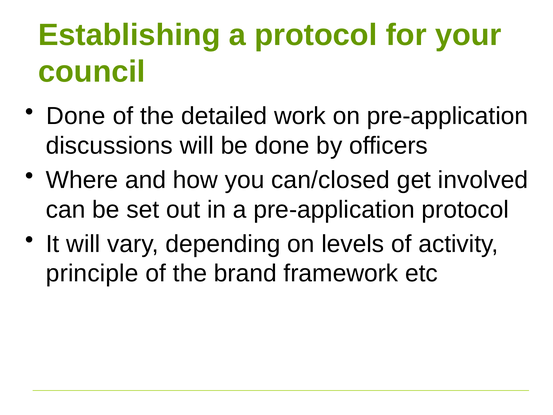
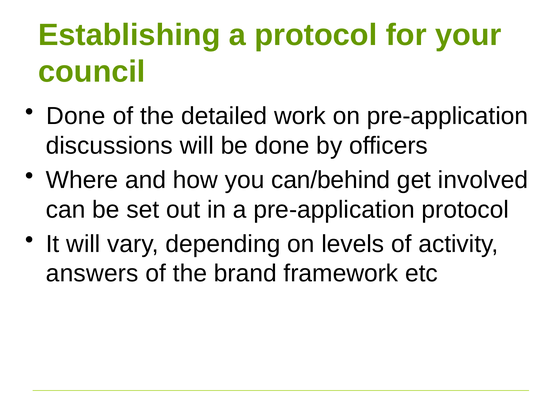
can/closed: can/closed -> can/behind (331, 180)
principle: principle -> answers (92, 273)
